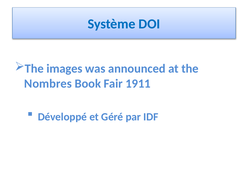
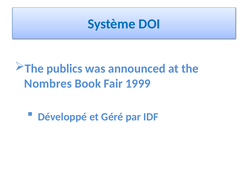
images: images -> publics (64, 69)
1911: 1911 -> 1999 (138, 84)
